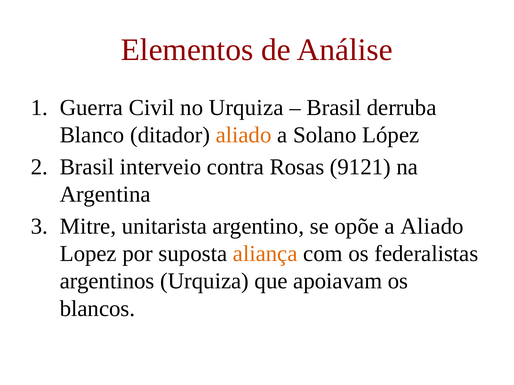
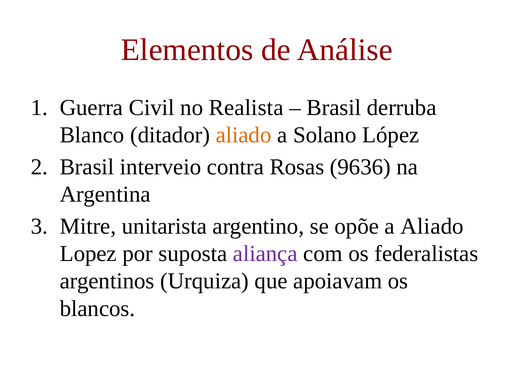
no Urquiza: Urquiza -> Realista (246, 108)
9121: 9121 -> 9636 (360, 167)
aliança colour: orange -> purple (265, 254)
